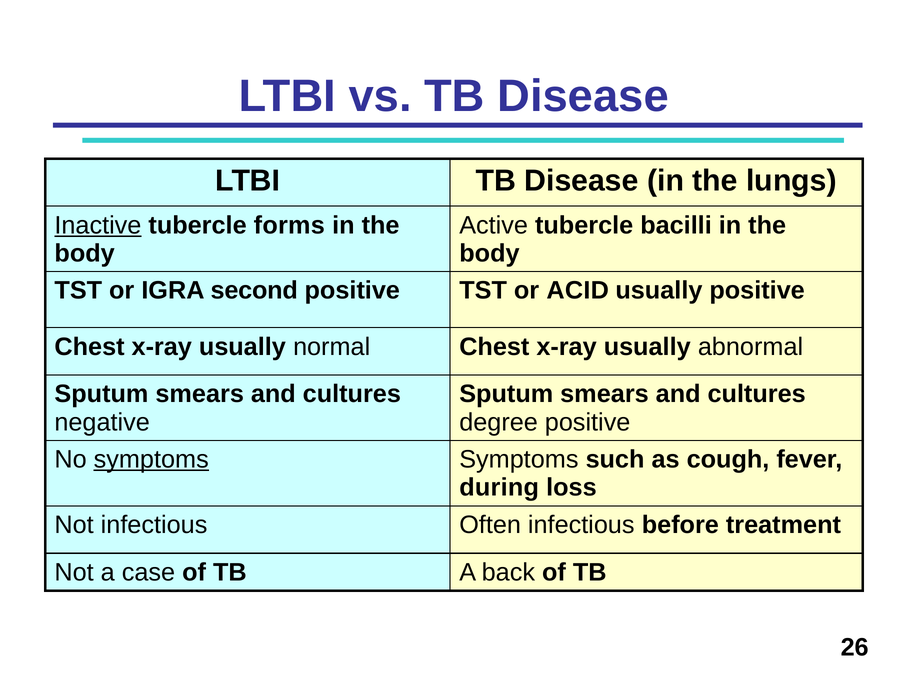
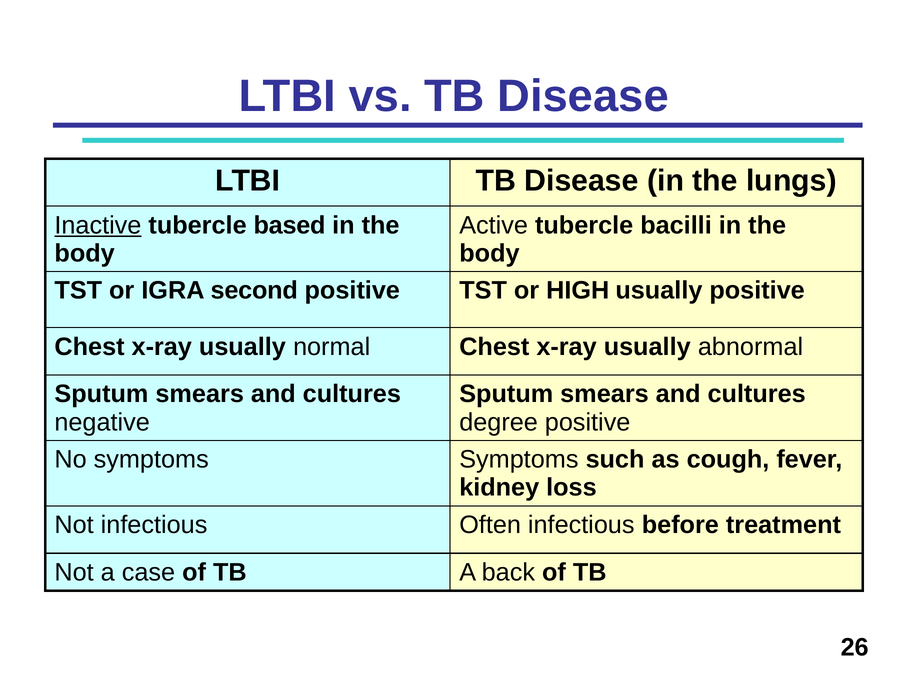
forms: forms -> based (290, 225)
ACID: ACID -> HIGH (578, 291)
symptoms underline: present -> none (151, 460)
during: during -> kidney (499, 488)
